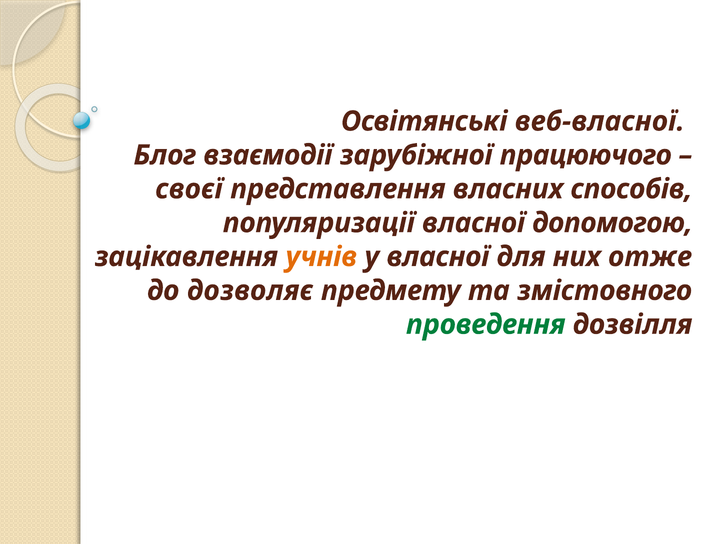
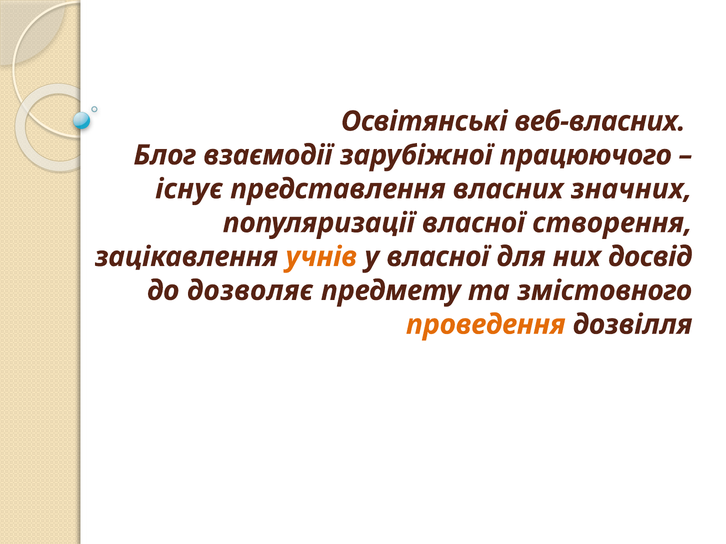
веб-власної: веб-власної -> веб-власних (600, 121)
своєї: своєї -> існує (189, 189)
способів: способів -> значних (631, 189)
допомогою: допомогою -> створення (612, 223)
отже: отже -> досвід (650, 257)
проведення colour: green -> orange (486, 325)
